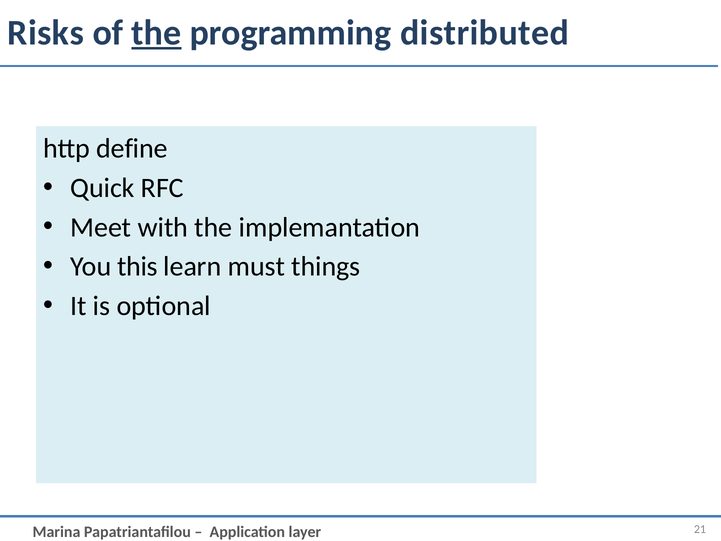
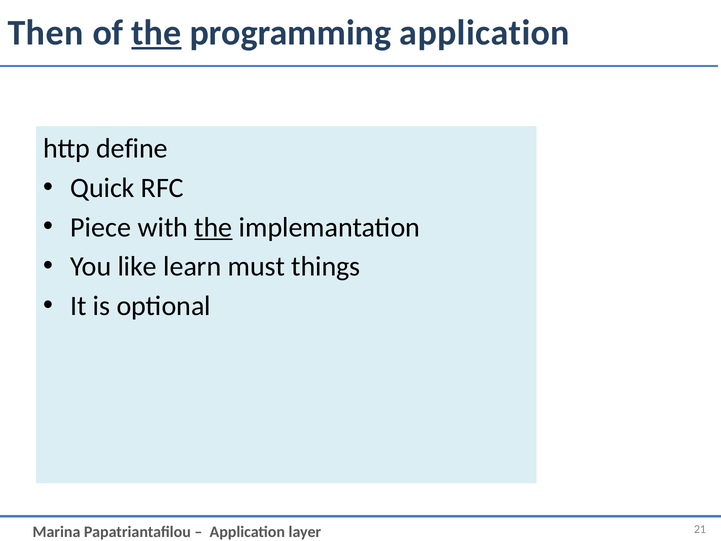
Risks: Risks -> Then (46, 33)
programming distributed: distributed -> application (485, 33)
Meet: Meet -> Piece (101, 227)
the underline: none -> present (213, 227)
this: this -> like (137, 266)
